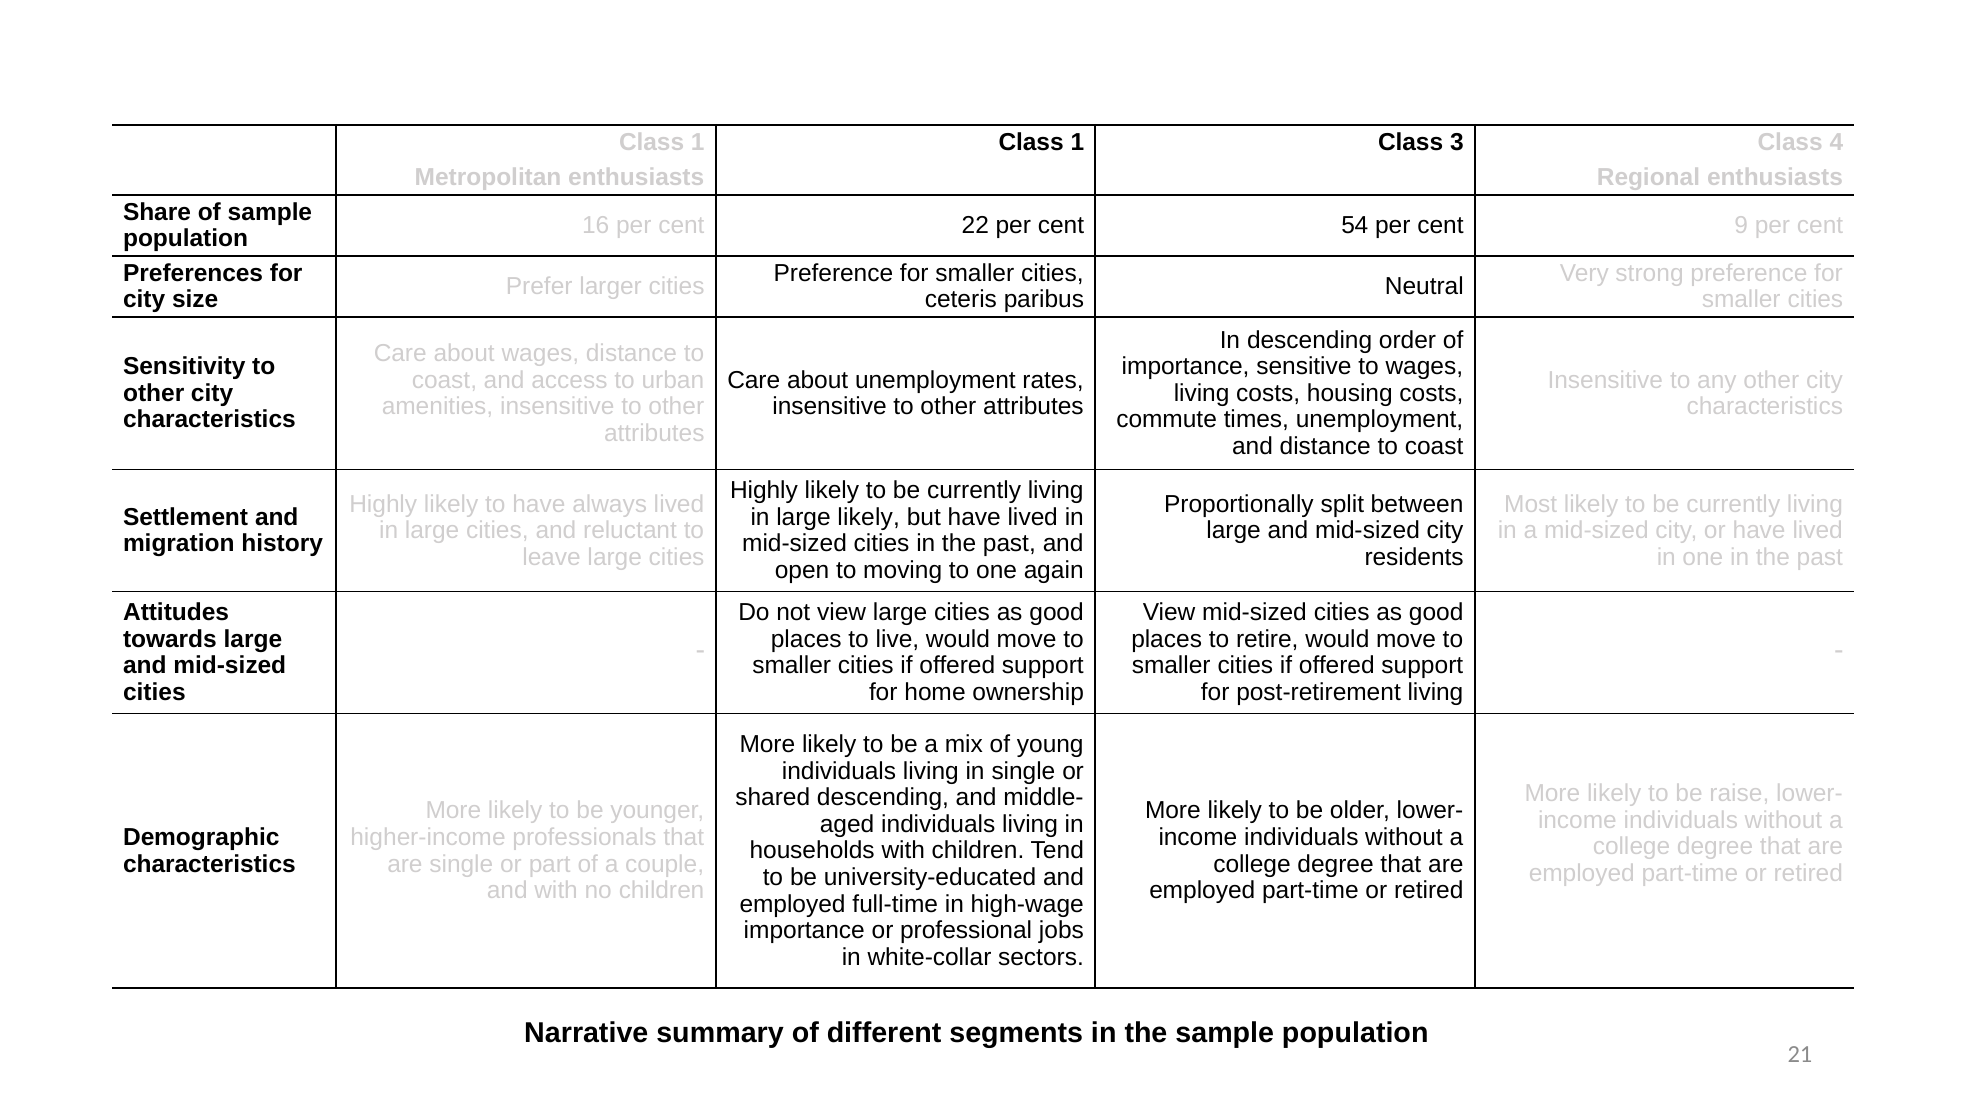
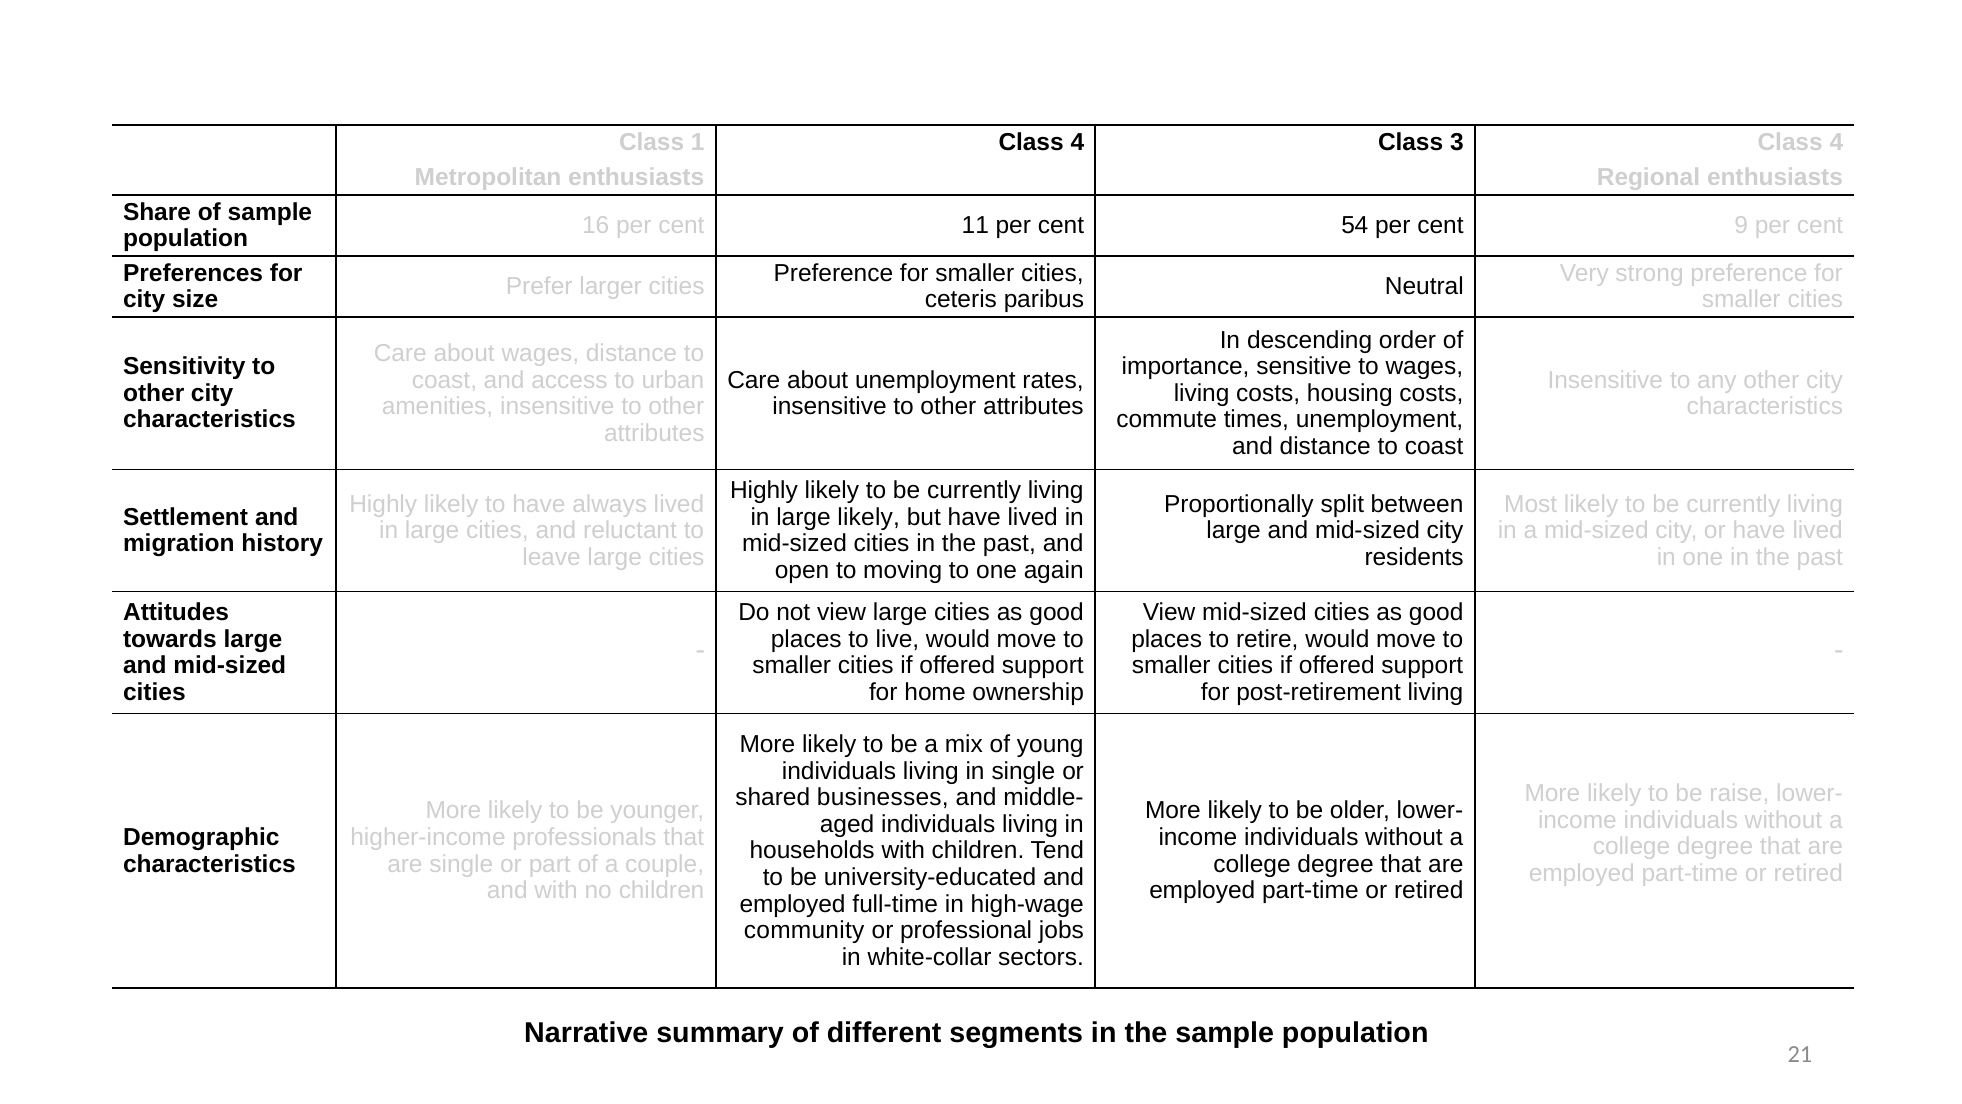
1: 1 -> 4 (1077, 142)
22: 22 -> 11 (975, 225)
shared descending: descending -> businesses (883, 797)
importance: importance -> community (804, 930)
